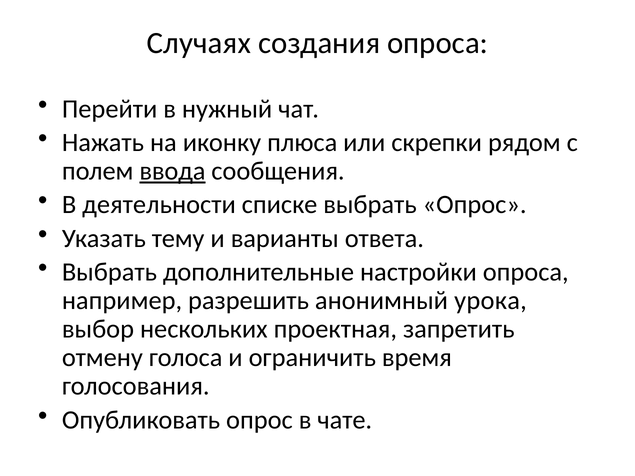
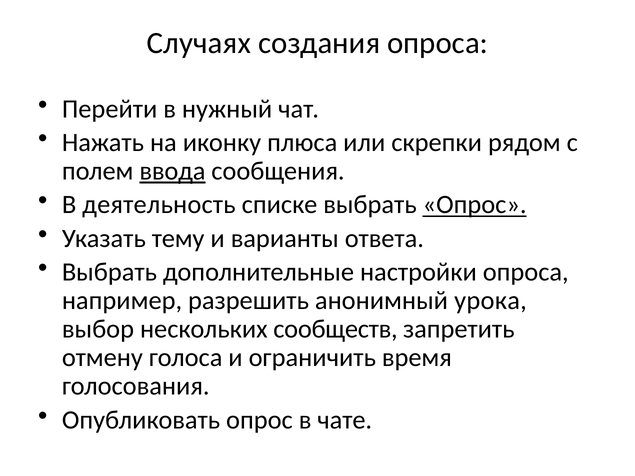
деятельности: деятельности -> деятельность (159, 205)
Опрос underline: none -> present (475, 205)
проектная: проектная -> сообществ (335, 329)
